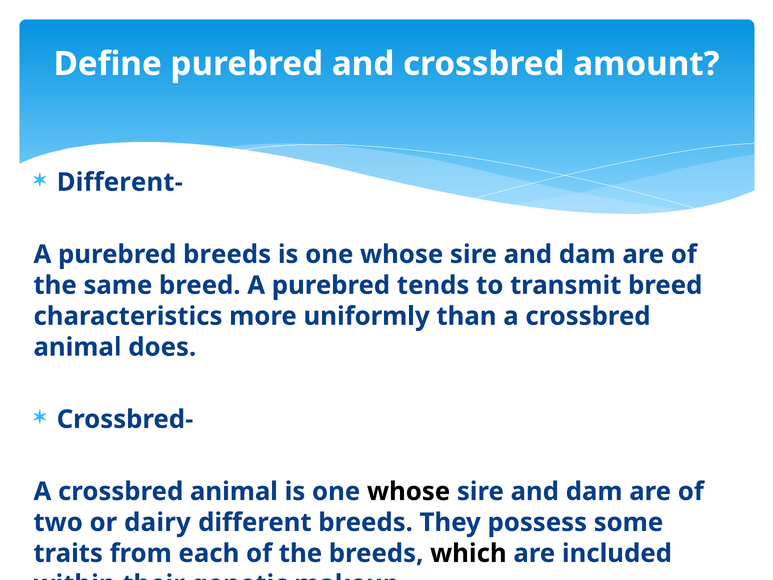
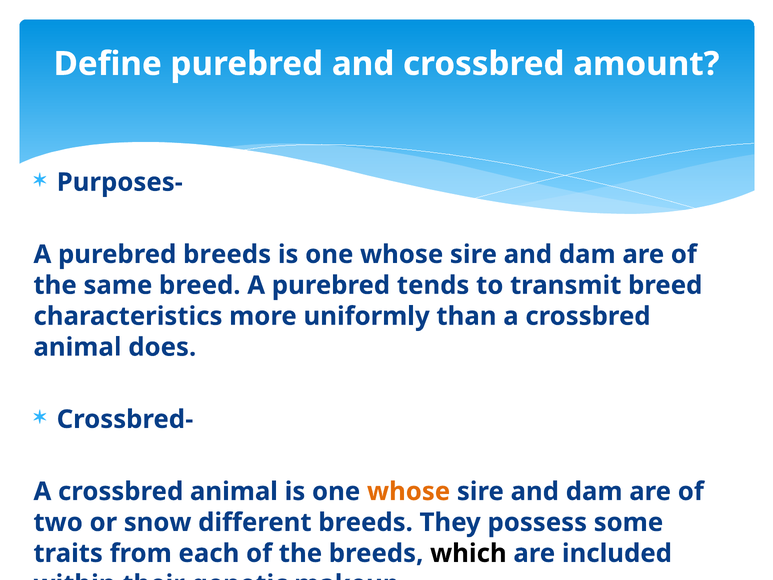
Different-: Different- -> Purposes- (120, 182)
whose colour: black -> orange (409, 491)
dairy: dairy -> snow (158, 522)
